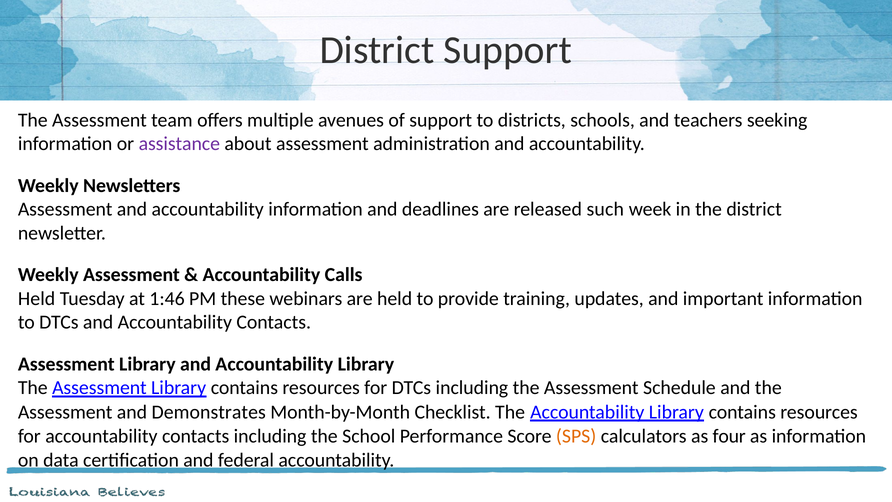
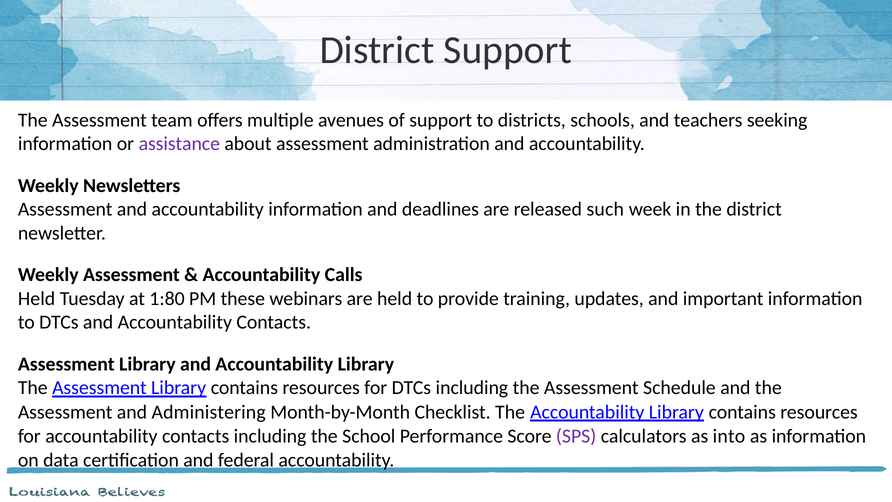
1:46: 1:46 -> 1:80 (167, 298)
Demonstrates: Demonstrates -> Administering (209, 412)
SPS colour: orange -> purple (576, 436)
four: four -> into (729, 436)
